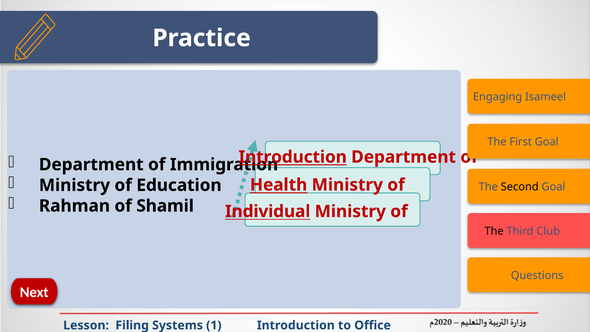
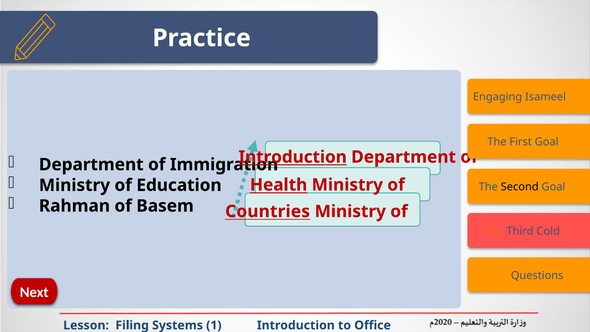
Shamil: Shamil -> Basem (165, 206)
Individual: Individual -> Countries (268, 211)
The colour: black -> orange (494, 231)
Club: Club -> Cold (548, 231)
